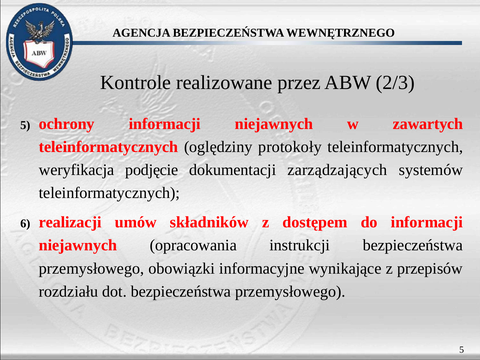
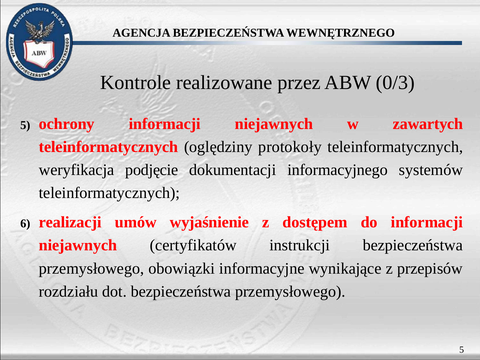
2/3: 2/3 -> 0/3 (395, 82)
zarządzających: zarządzających -> informacyjnego (338, 170)
składników: składników -> wyjaśnienie (209, 222)
opracowania: opracowania -> certyfikatów (193, 245)
